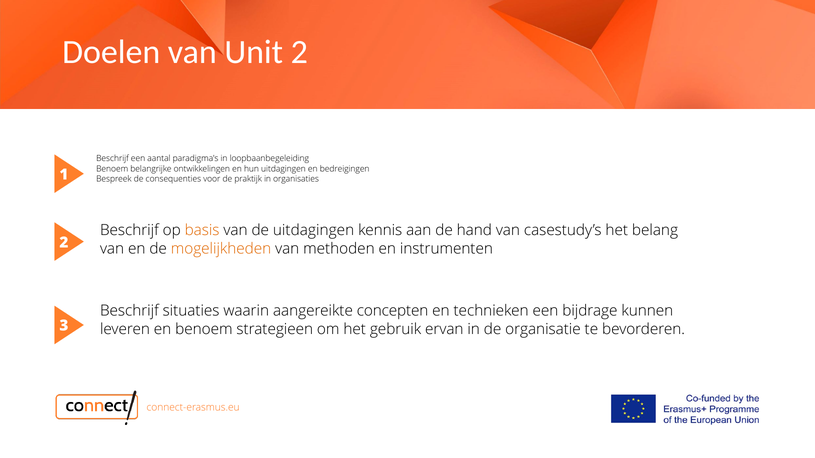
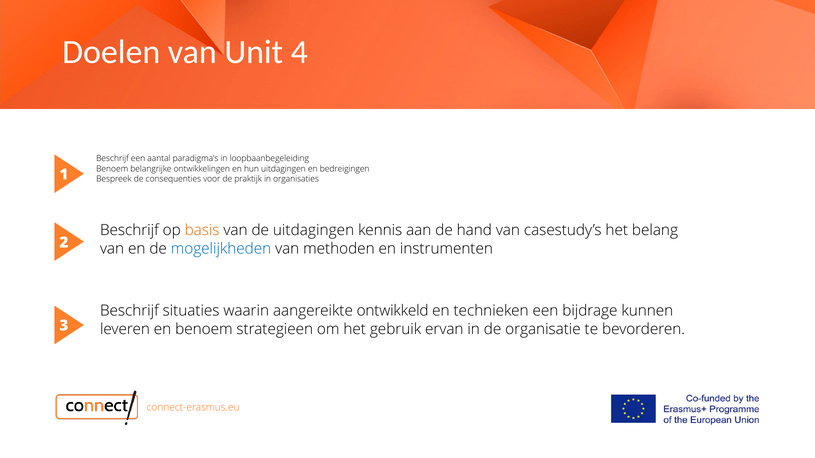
Unit 2: 2 -> 4 (299, 52)
mogelijkheden colour: orange -> blue (221, 249)
concepten: concepten -> ontwikkeld (393, 311)
